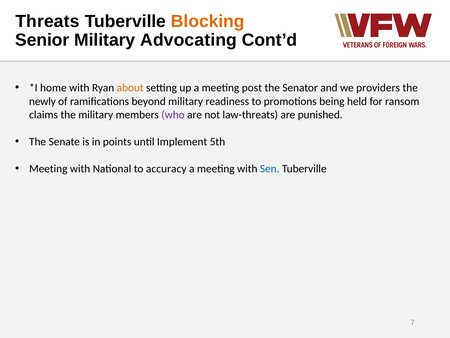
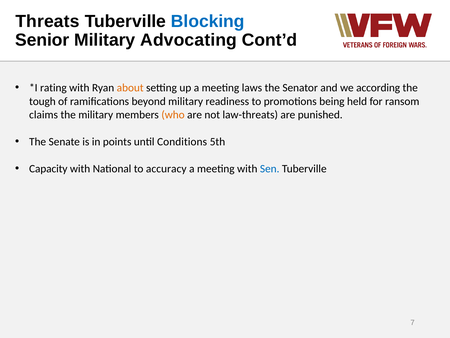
Blocking colour: orange -> blue (208, 21)
home: home -> rating (53, 88)
post: post -> laws (252, 88)
providers: providers -> according (378, 88)
newly: newly -> tough (42, 101)
who colour: purple -> orange (173, 115)
Implement: Implement -> Conditions (182, 142)
Meeting: Meeting -> Capacity (48, 169)
